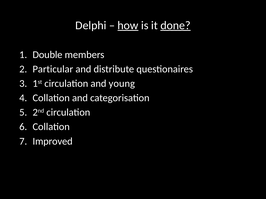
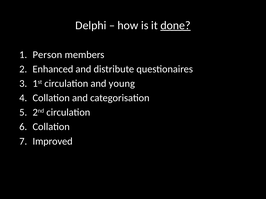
how underline: present -> none (128, 25)
Double: Double -> Person (47, 55)
Particular: Particular -> Enhanced (53, 69)
